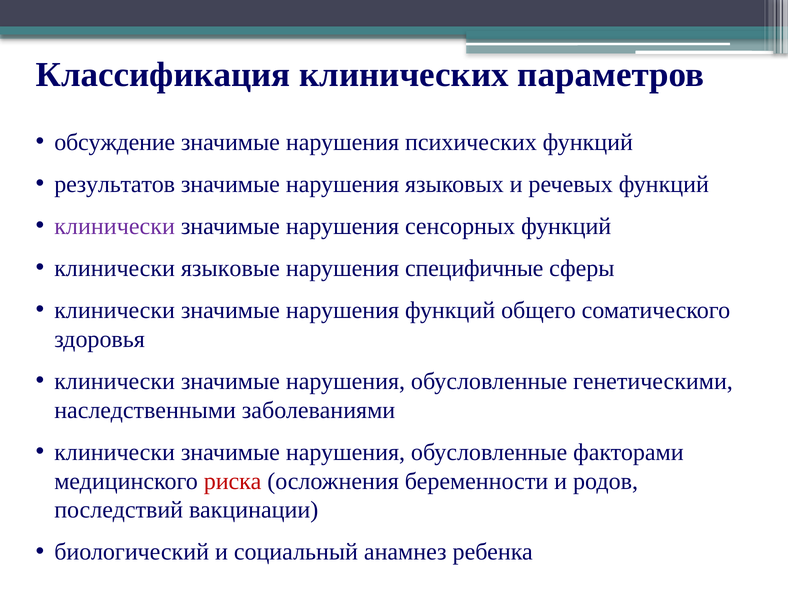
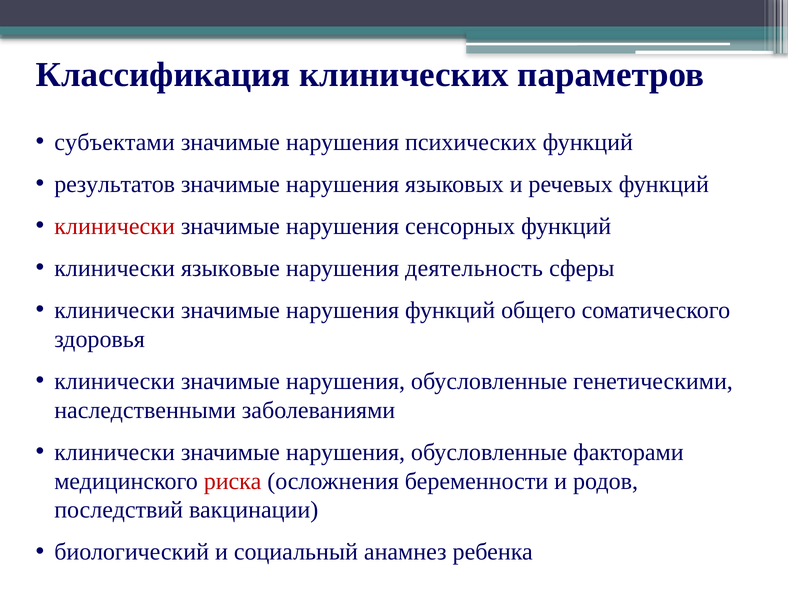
обсуждение: обсуждение -> субъектами (115, 142)
клинически colour: purple -> red (115, 226)
специфичные: специфичные -> деятельность (474, 268)
